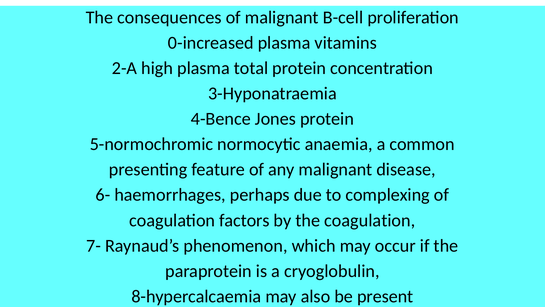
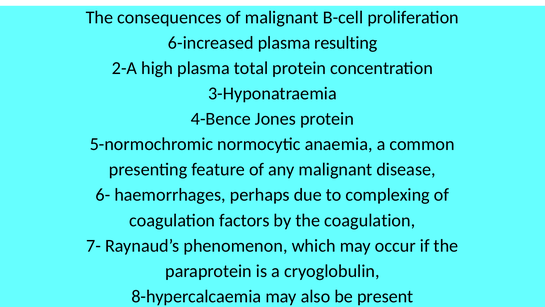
0-increased: 0-increased -> 6-increased (211, 43)
vitamins: vitamins -> resulting (346, 43)
